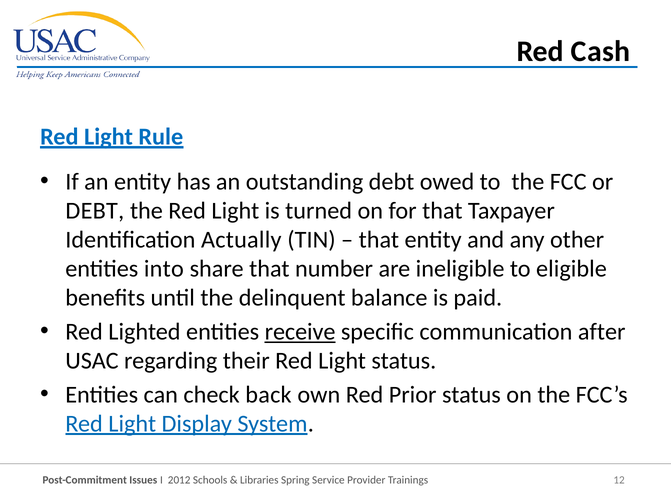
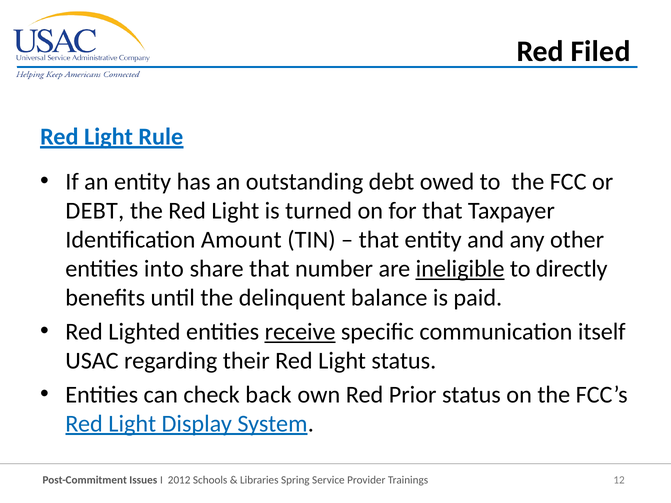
Cash: Cash -> Filed (601, 51)
Actually: Actually -> Amount (241, 240)
ineligible underline: none -> present (460, 269)
eligible: eligible -> directly (572, 269)
after: after -> itself (602, 332)
